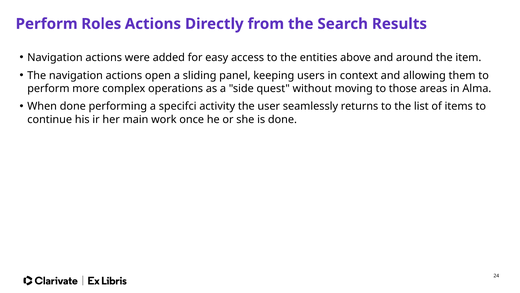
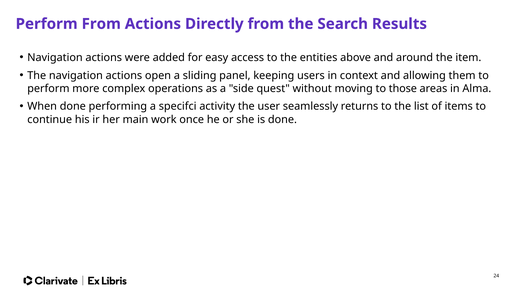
Perform Roles: Roles -> From (101, 24)
